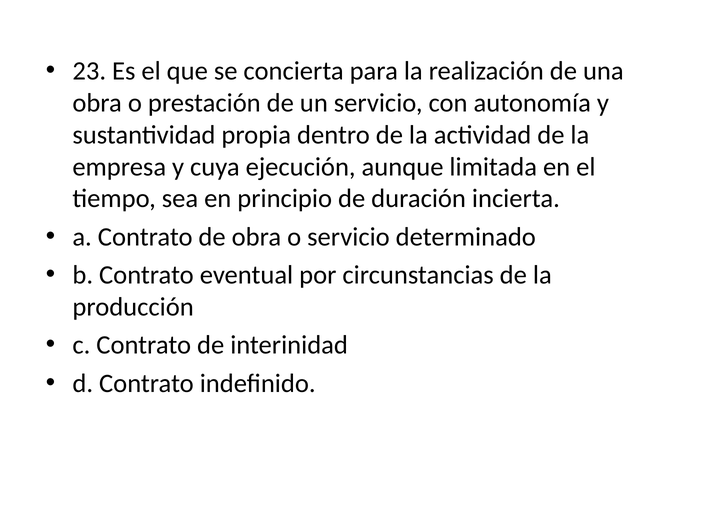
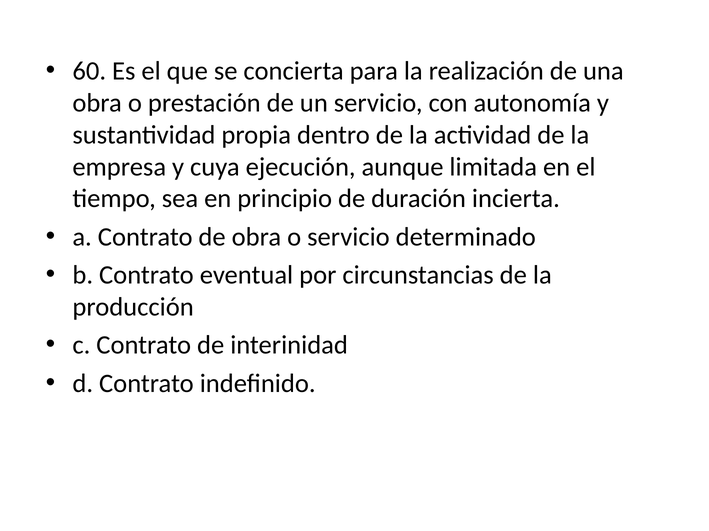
23: 23 -> 60 (89, 71)
